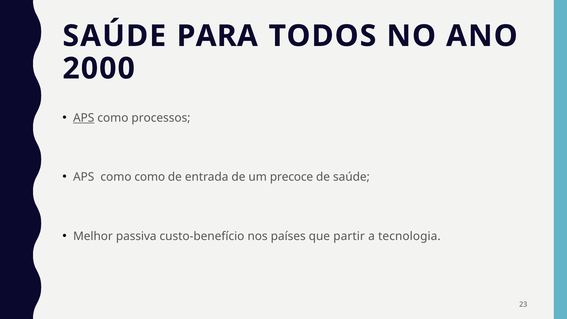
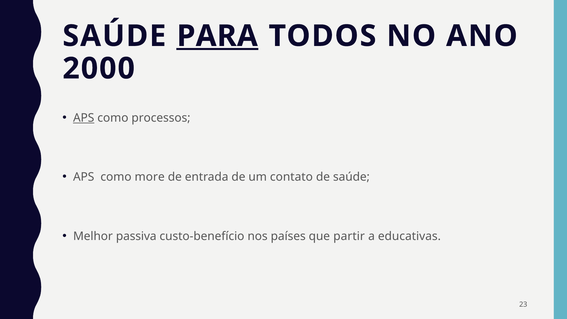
PARA underline: none -> present (217, 36)
como como: como -> more (150, 177)
precoce: precoce -> contato (291, 177)
tecnologia: tecnologia -> educativas (409, 236)
